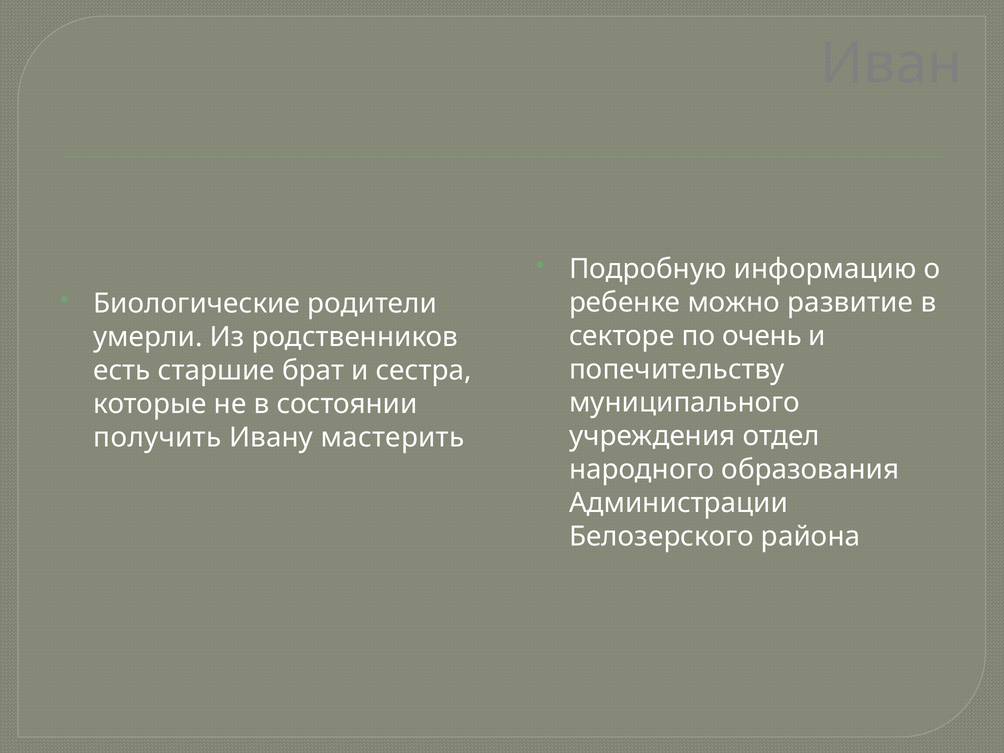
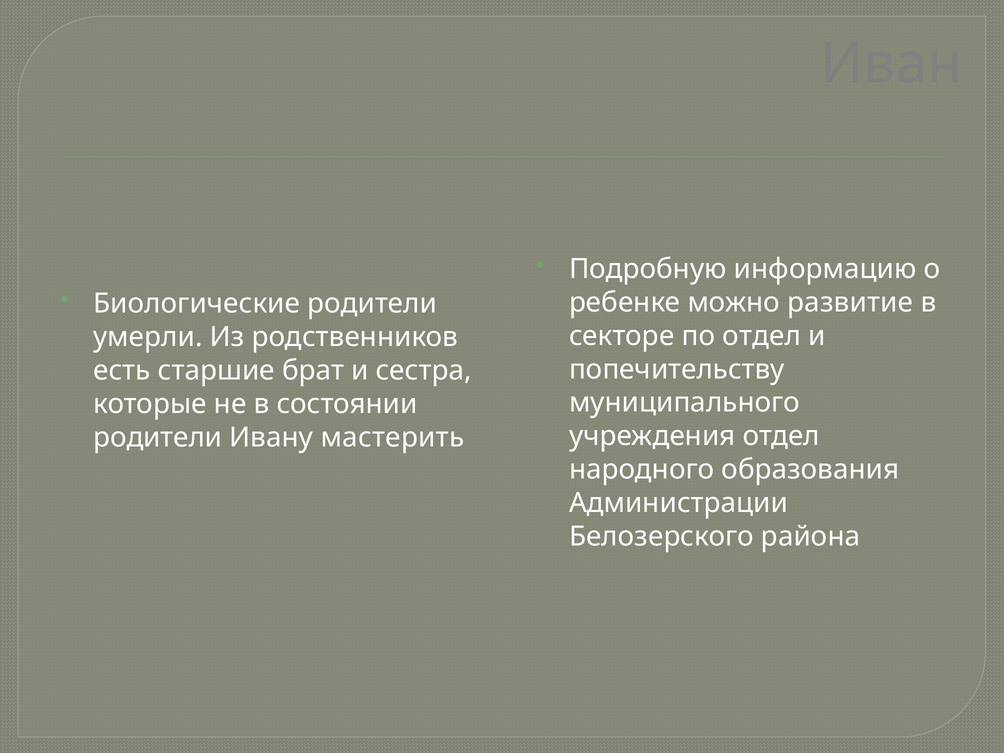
по очень: очень -> отдел (762, 336)
получить: получить -> родители (158, 437)
